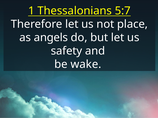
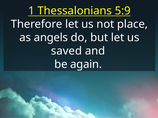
5:7: 5:7 -> 5:9 (123, 11)
safety: safety -> saved (66, 51)
wake: wake -> again (86, 65)
